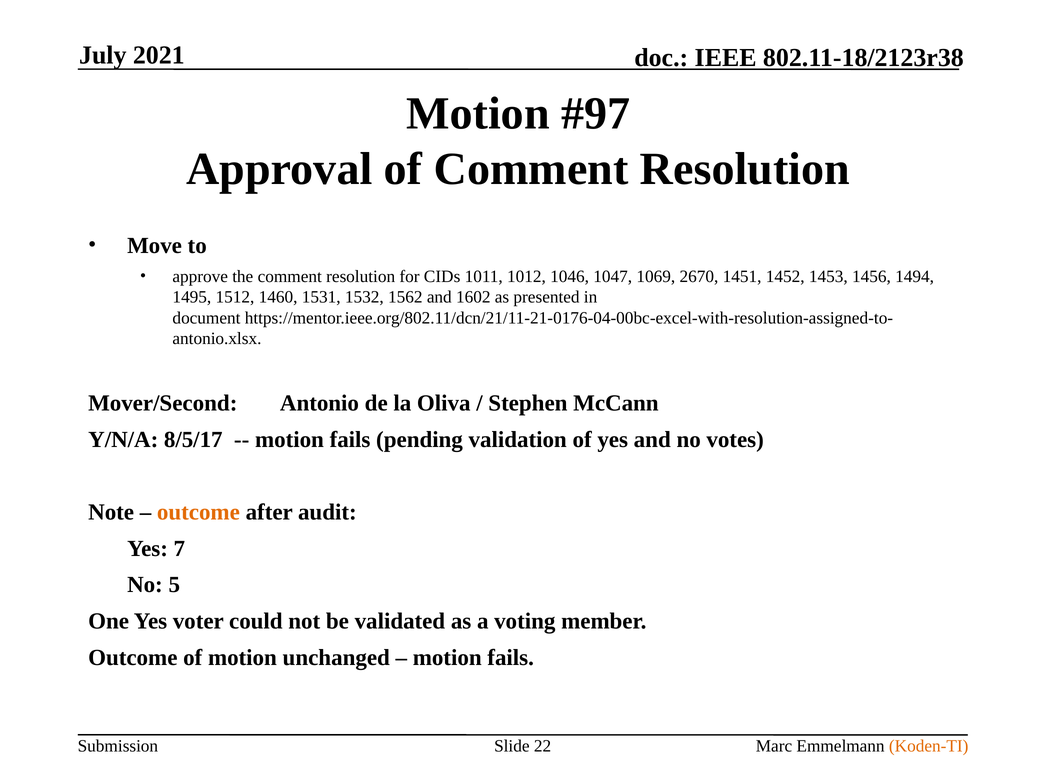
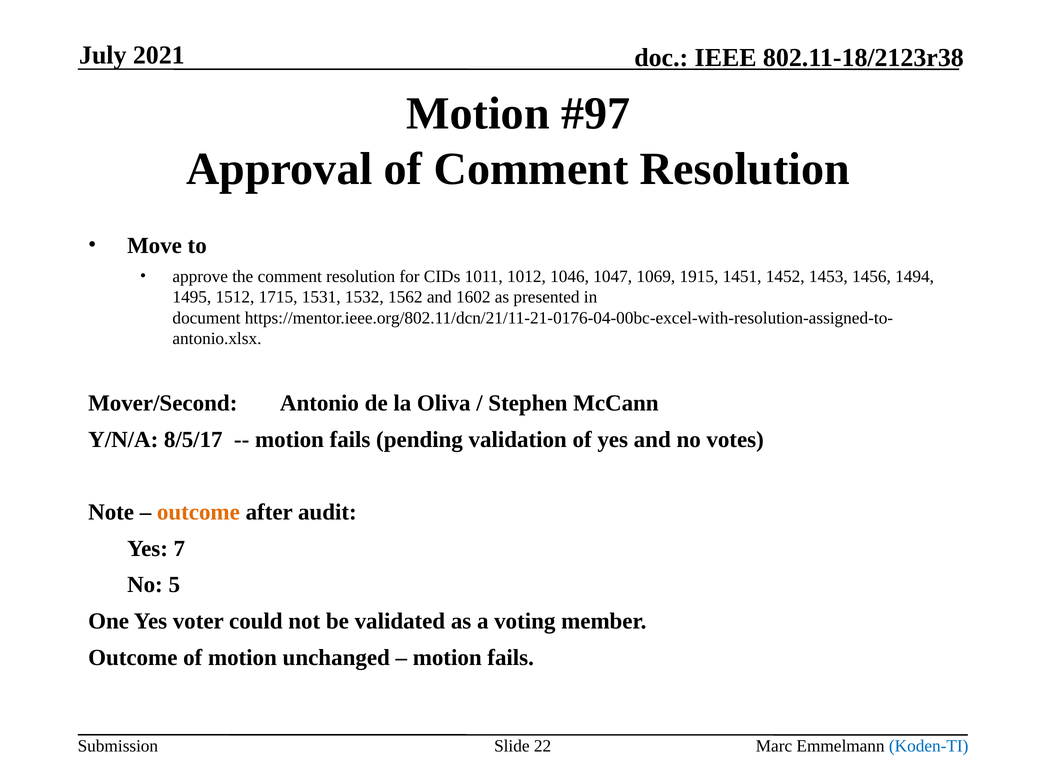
2670: 2670 -> 1915 (699, 276)
1460: 1460 -> 1715 (278, 297)
Koden-TI colour: orange -> blue (929, 746)
